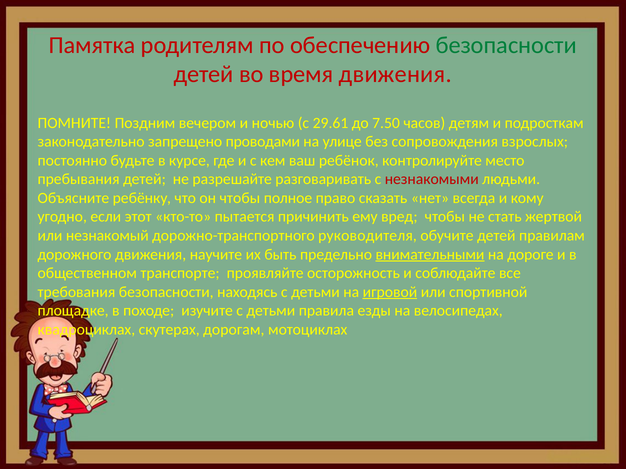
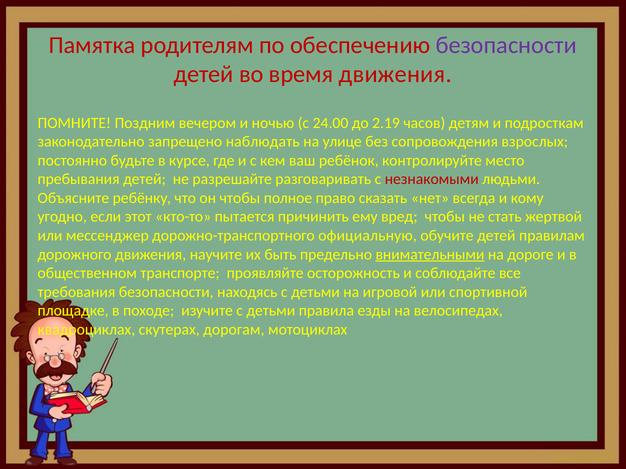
безопасности colour: green -> purple (506, 45)
29.61: 29.61 -> 24.00 (331, 123)
7.50: 7.50 -> 2.19 (386, 123)
проводами: проводами -> наблюдать (263, 142)
незнакомый: незнакомый -> мессенджер (107, 236)
руководителя: руководителя -> официальную (368, 236)
игровой underline: present -> none (390, 292)
